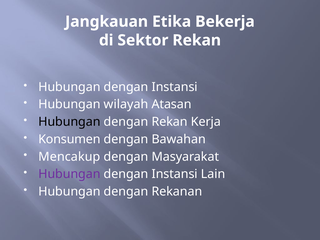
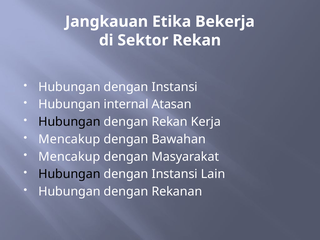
wilayah: wilayah -> internal (126, 104)
Konsumen: Konsumen -> Mencakup (69, 139)
Hubungan colour: purple -> black (69, 174)
